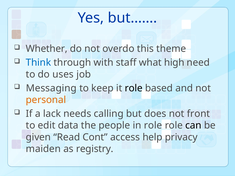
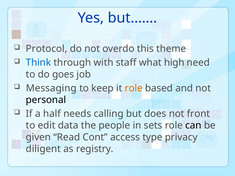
Whether: Whether -> Protocol (47, 49)
uses: uses -> goes (63, 74)
role colour: black -> orange (134, 88)
personal colour: orange -> black (46, 100)
lack: lack -> half (52, 114)
in role: role -> sets (153, 126)
help: help -> type (152, 137)
maiden: maiden -> diligent (43, 149)
